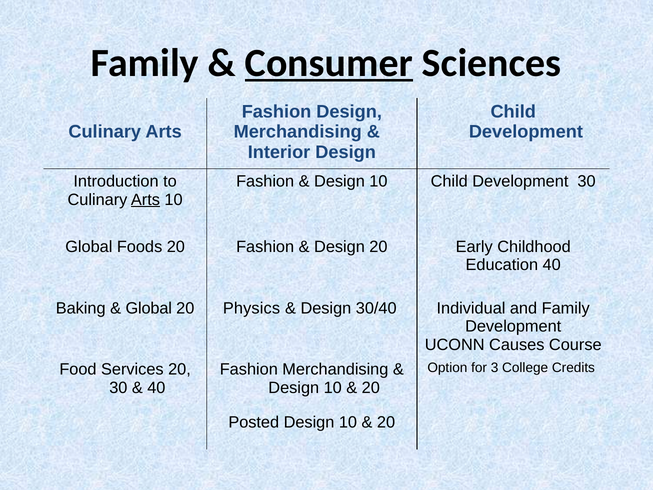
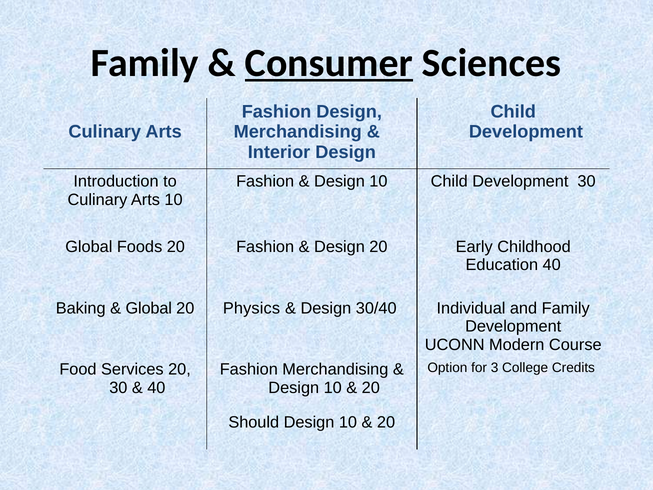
Arts underline: present -> none (145, 200)
Causes: Causes -> Modern (517, 345)
Posted: Posted -> Should (254, 422)
